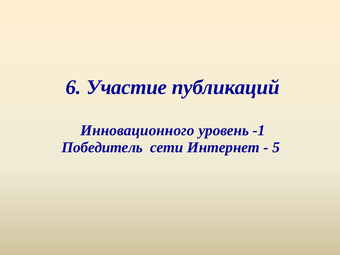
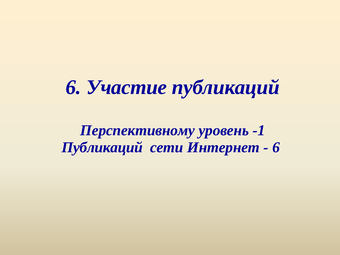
Инновационного: Инновационного -> Перспективному (138, 130)
Победитель: Победитель -> Публикаций (102, 147)
5: 5 -> 6 (276, 147)
